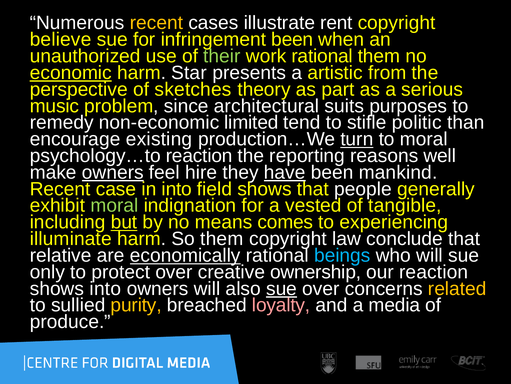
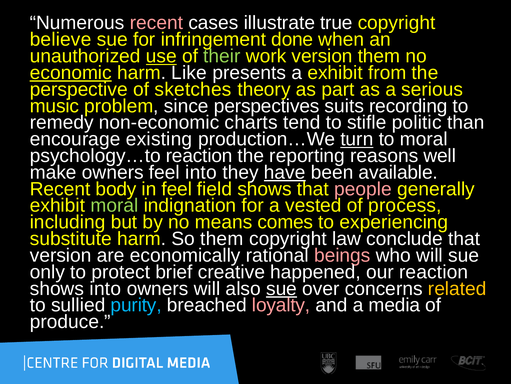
recent colour: yellow -> pink (156, 23)
rent: rent -> true (336, 23)
infringement been: been -> done (292, 39)
use underline: none -> present (161, 56)
work rational: rational -> version (322, 56)
Star: Star -> Like (189, 73)
a artistic: artistic -> exhibit (335, 73)
architectural: architectural -> perspectives (267, 106)
purposes: purposes -> recording (408, 106)
limited: limited -> charts (251, 122)
owners underline: present -> none (113, 172)
feel hire: hire -> into (201, 172)
mankind: mankind -> available (398, 172)
case: case -> body (116, 189)
in into: into -> feel (177, 189)
people colour: white -> pink (363, 189)
tangible: tangible -> process (405, 205)
but underline: present -> none (124, 222)
illuminate: illuminate -> substitute (71, 238)
relative: relative -> version (61, 255)
economically underline: present -> none (185, 255)
beings colour: light blue -> pink (342, 255)
protect over: over -> brief (174, 272)
ownership: ownership -> happened (316, 272)
purity colour: yellow -> light blue (136, 305)
